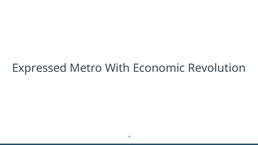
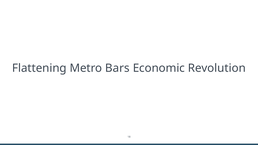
Expressed: Expressed -> Flattening (39, 68)
With: With -> Bars (117, 68)
